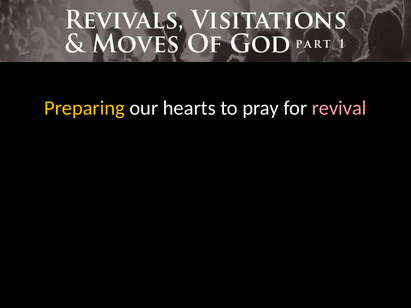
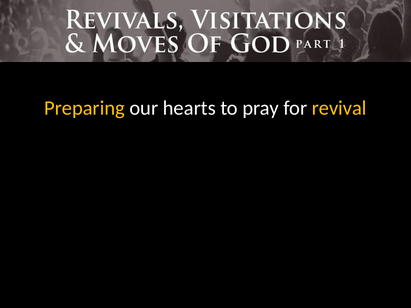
revival colour: pink -> yellow (339, 108)
